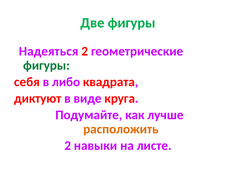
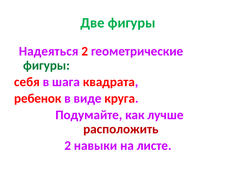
либо: либо -> шага (66, 82)
диктуют: диктуют -> ребенок (38, 98)
расположить colour: orange -> red (121, 129)
